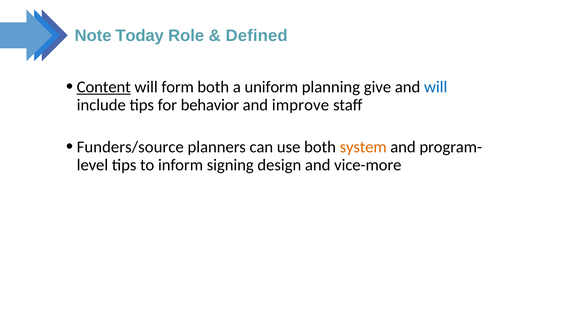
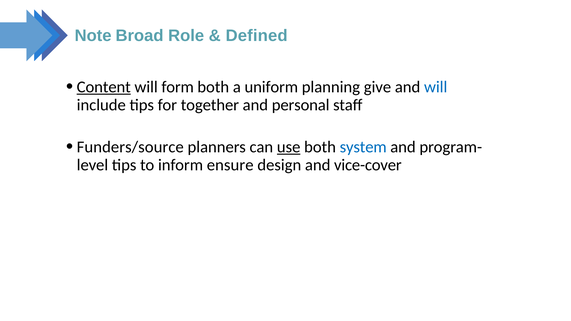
Today: Today -> Broad (140, 36)
behavior: behavior -> together (210, 105)
improve: improve -> personal (301, 105)
use underline: none -> present (289, 147)
system colour: orange -> blue (363, 147)
signing: signing -> ensure (230, 165)
vice-more: vice-more -> vice-cover (368, 165)
